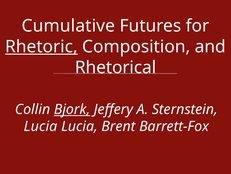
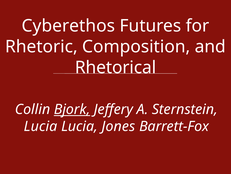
Cumulative: Cumulative -> Cyberethos (68, 26)
Rhetoric underline: present -> none (41, 46)
Brent: Brent -> Jones (118, 126)
